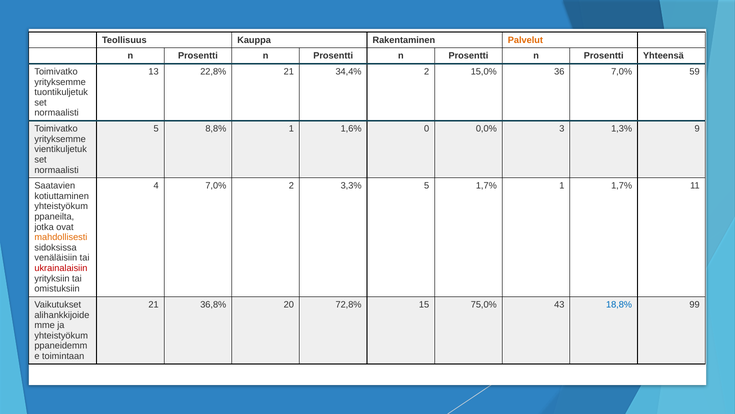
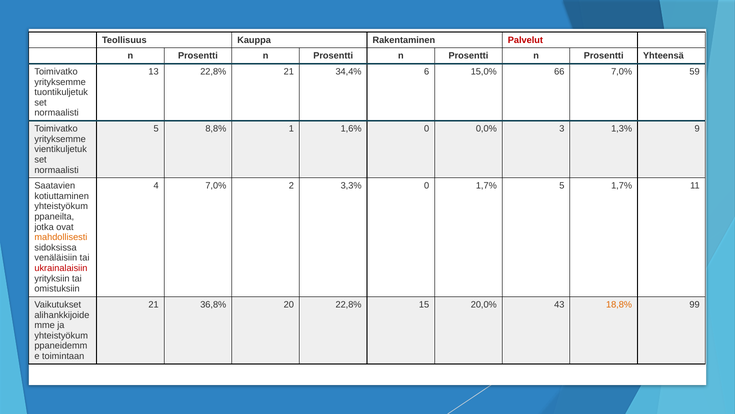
Palvelut colour: orange -> red (525, 40)
34,4% 2: 2 -> 6 (427, 72)
36: 36 -> 66 (559, 72)
3,3% 5: 5 -> 0 (427, 186)
1,7% 1: 1 -> 5 (562, 186)
20 72,8%: 72,8% -> 22,8% (349, 304)
75,0%: 75,0% -> 20,0% (484, 304)
18,8% colour: blue -> orange (619, 304)
